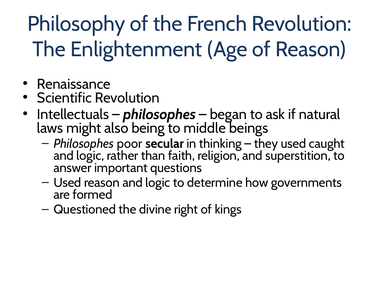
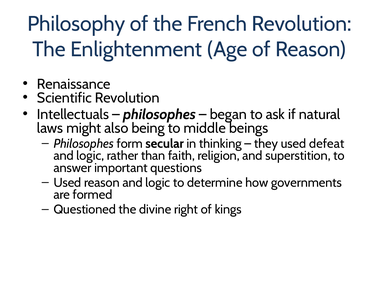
poor: poor -> form (130, 143)
caught: caught -> defeat (327, 143)
